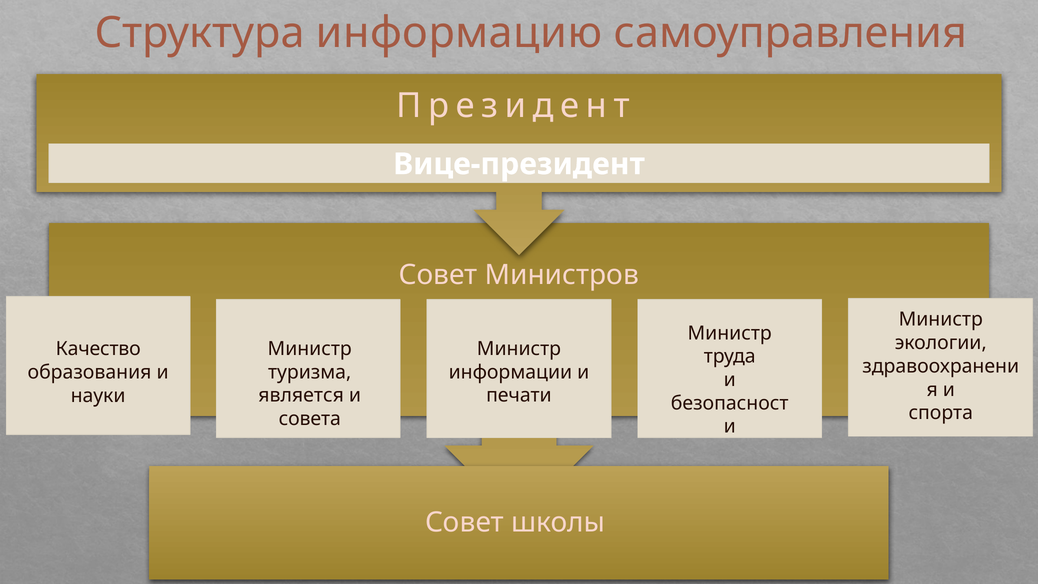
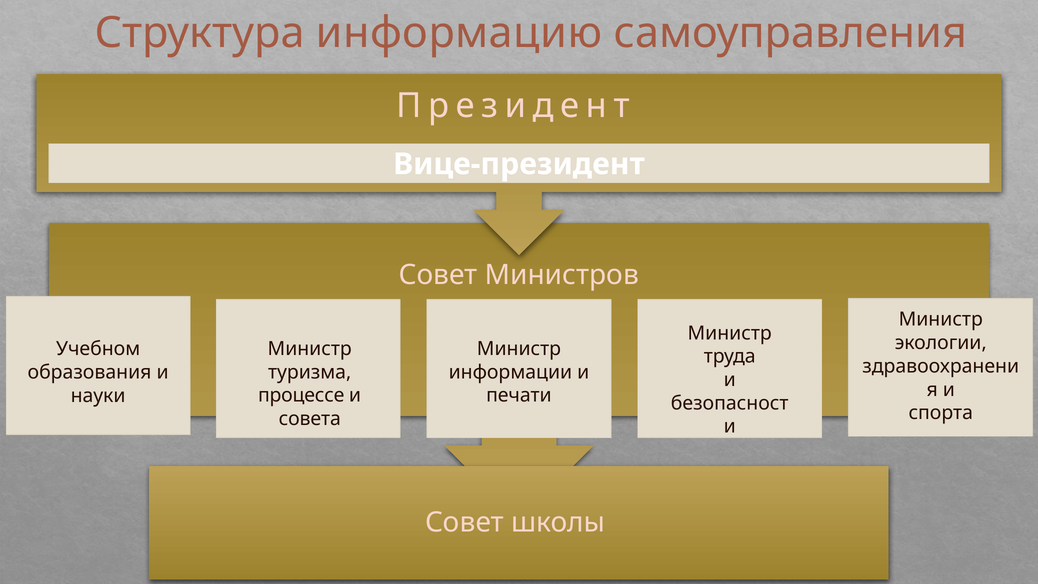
Качество: Качество -> Учебном (98, 349)
является: является -> процессе (301, 395)
